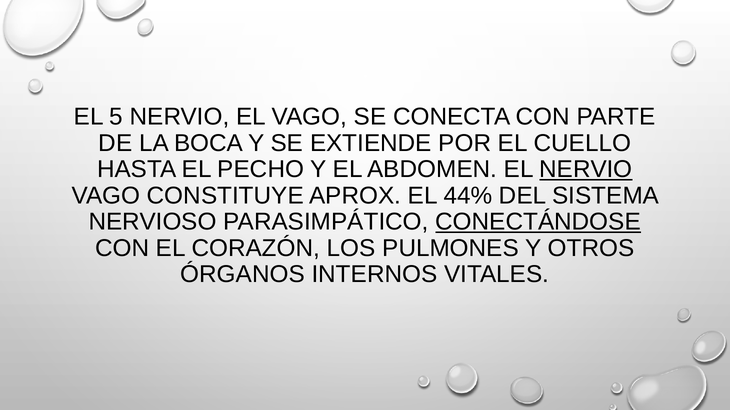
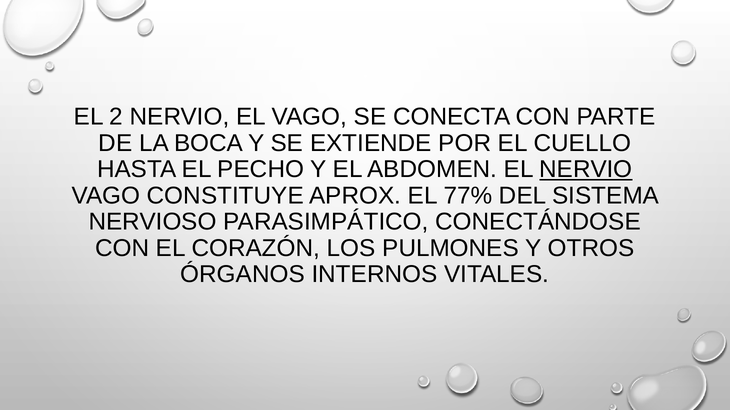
5: 5 -> 2 (116, 117)
44%: 44% -> 77% (468, 196)
CONECTÁNDOSE underline: present -> none (538, 222)
